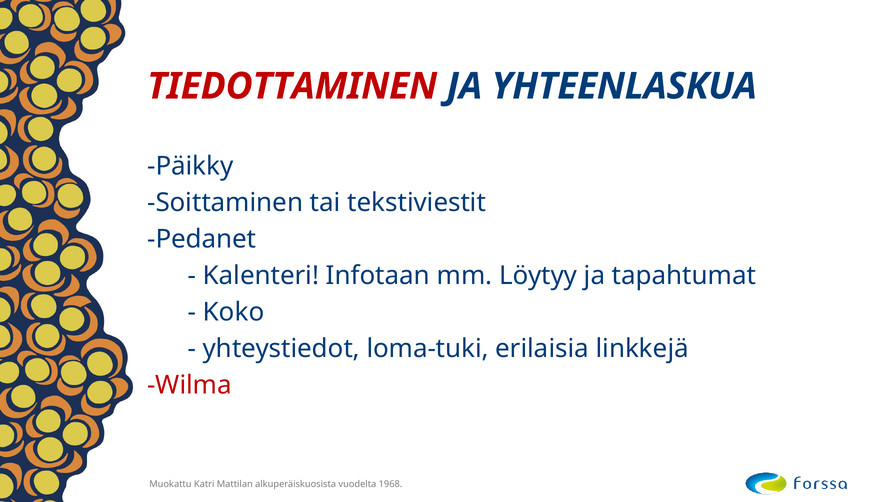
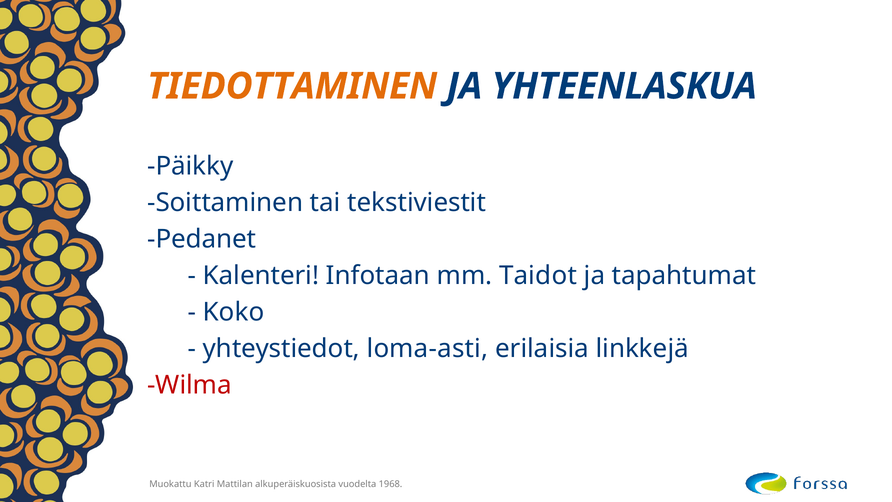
TIEDOTTAMINEN colour: red -> orange (292, 86)
Löytyy: Löytyy -> Taidot (538, 276)
loma-tuki: loma-tuki -> loma-asti (427, 349)
